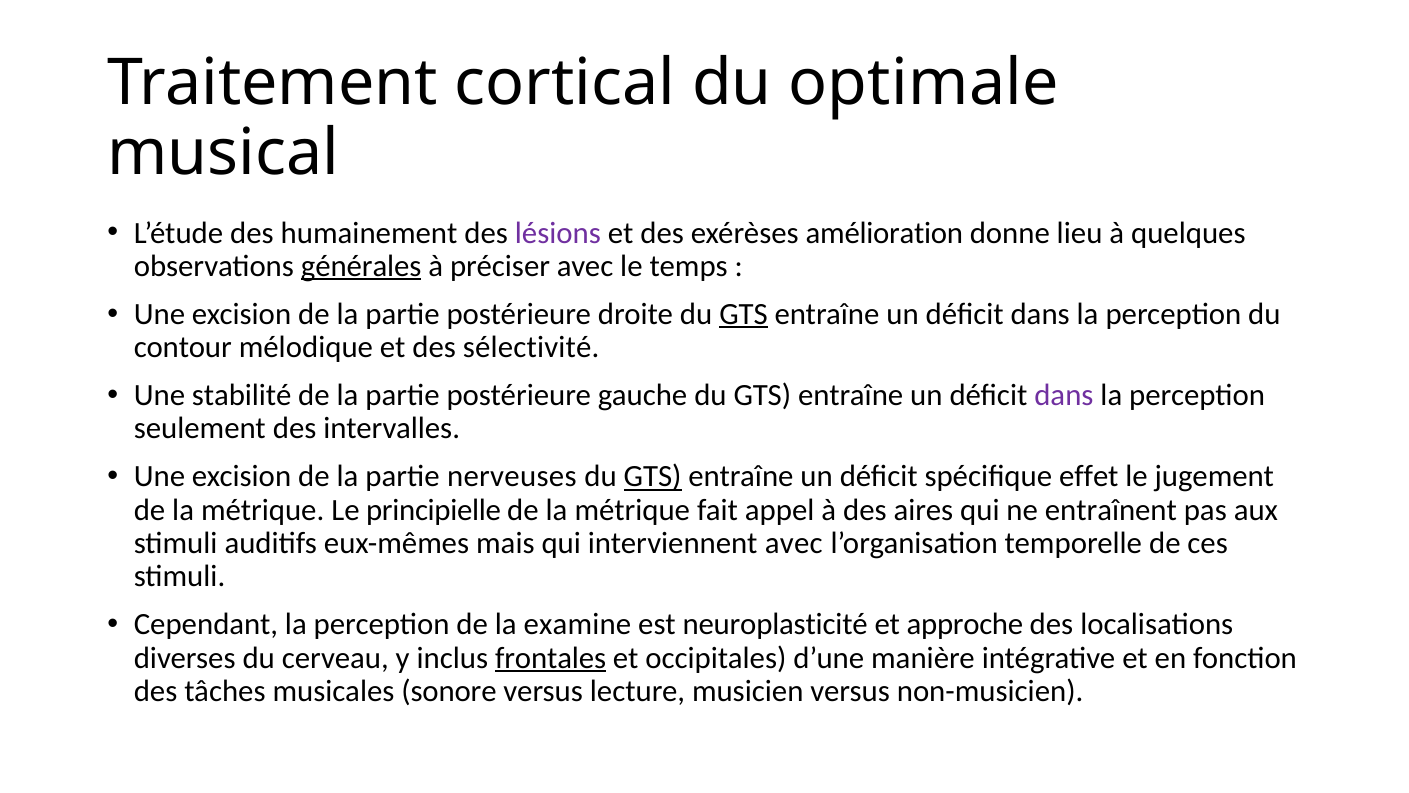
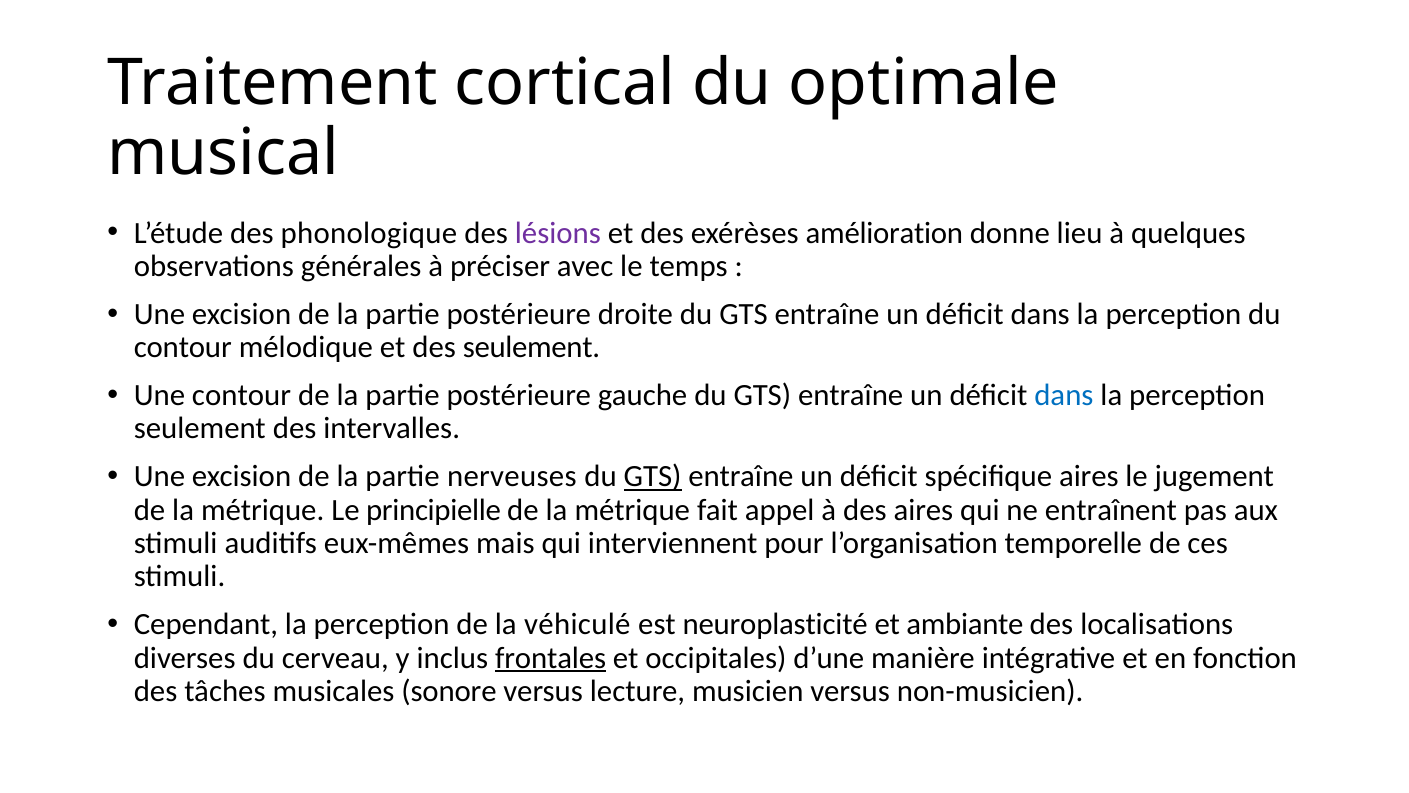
humainement: humainement -> phonologique (369, 233)
générales underline: present -> none (361, 266)
GTS underline: present -> none (743, 314)
des sélectivité: sélectivité -> seulement (531, 347)
Une stabilité: stabilité -> contour (242, 395)
dans colour: purple -> blue (1064, 395)
spécifique effet: effet -> aires (1089, 476)
interviennent avec: avec -> pour (794, 543)
examine: examine -> véhiculé (577, 624)
approche: approche -> ambiante (965, 624)
